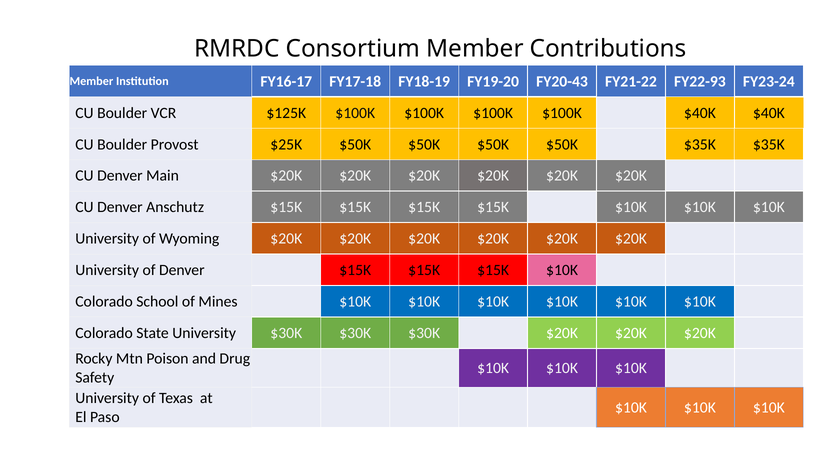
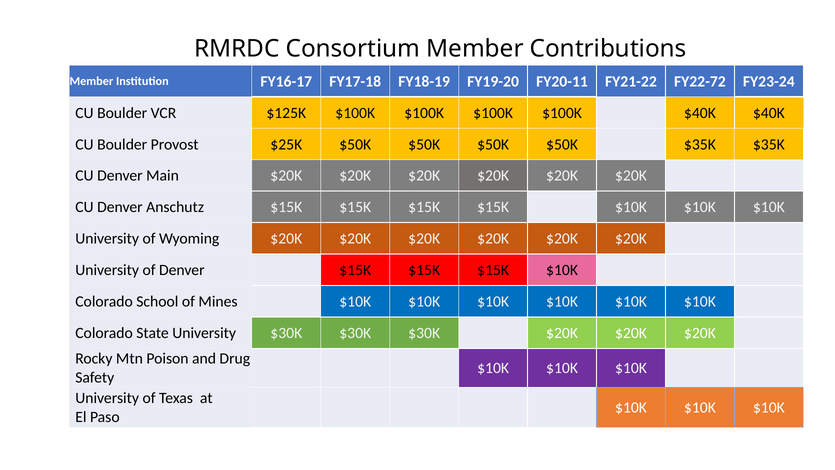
FY20-43: FY20-43 -> FY20-11 (562, 81)
FY22-93: FY22-93 -> FY22-72 (700, 81)
